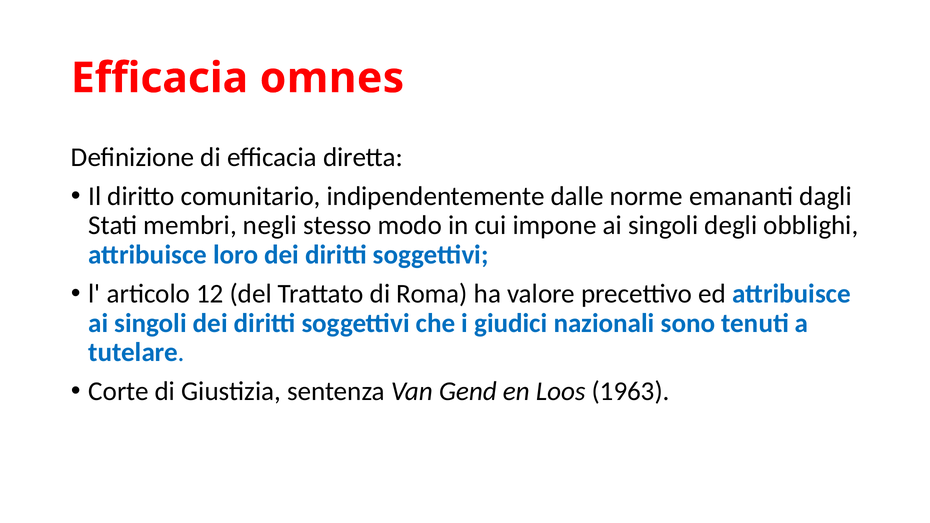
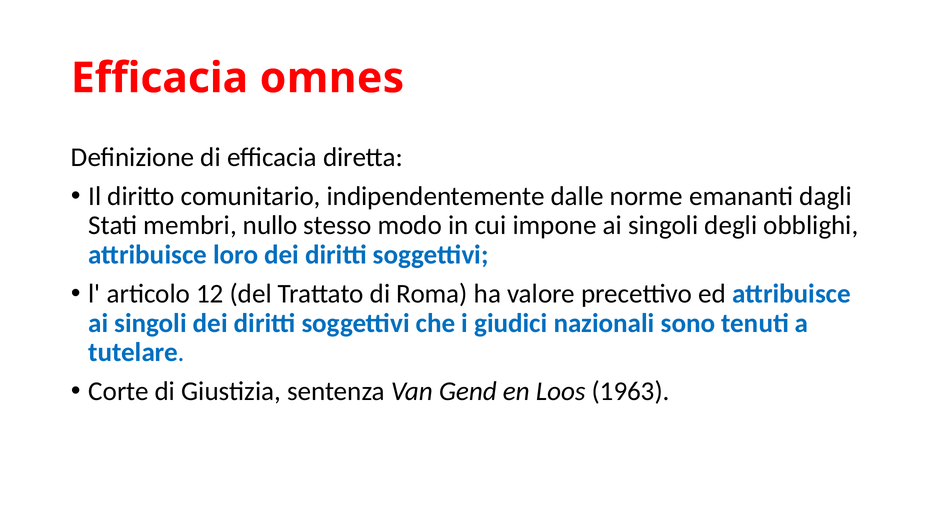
negli: negli -> nullo (270, 226)
